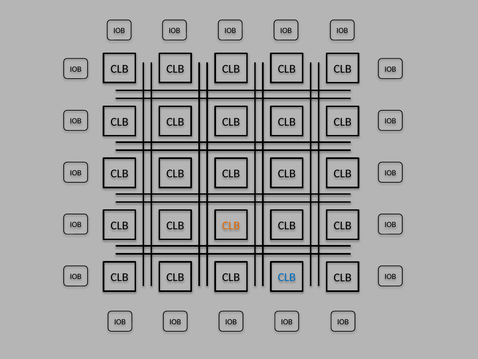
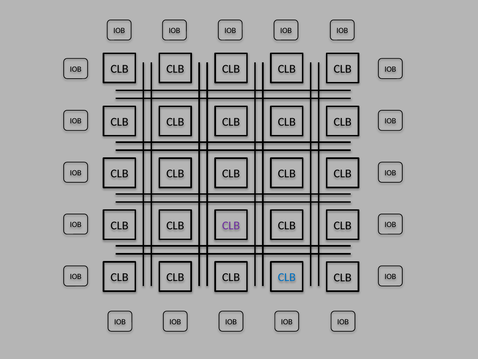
CLB colour: orange -> purple (231, 225)
